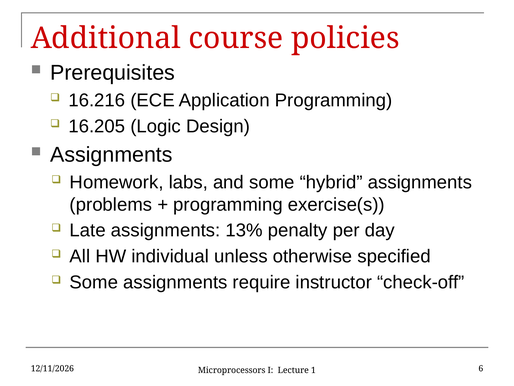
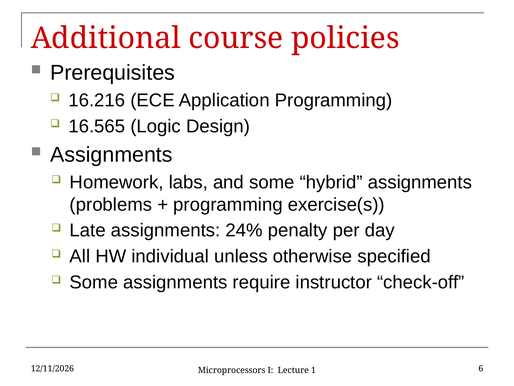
16.205: 16.205 -> 16.565 (97, 126)
13%: 13% -> 24% (244, 230)
